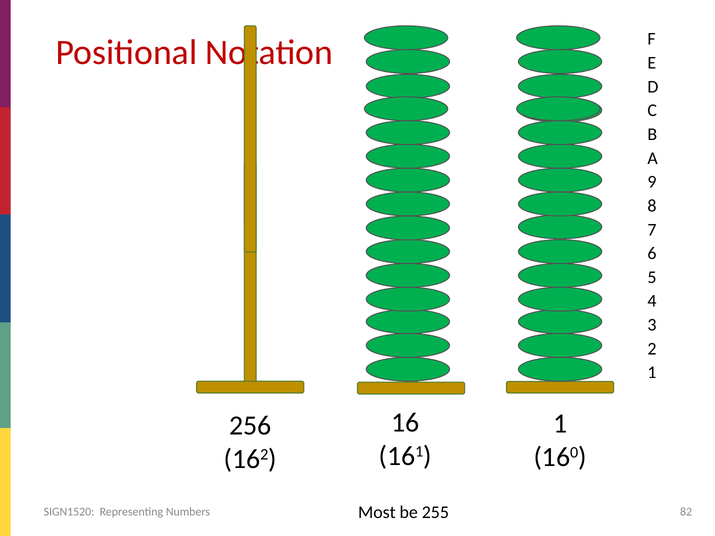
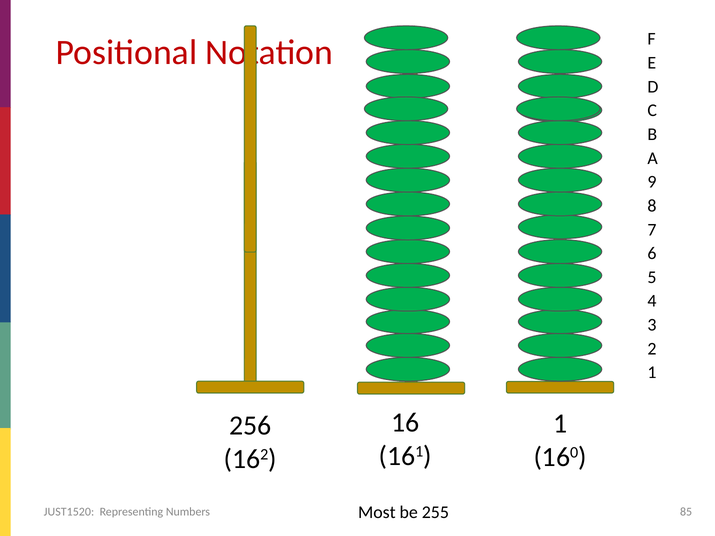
SIGN1520: SIGN1520 -> JUST1520 (69, 512)
82: 82 -> 85 (686, 512)
